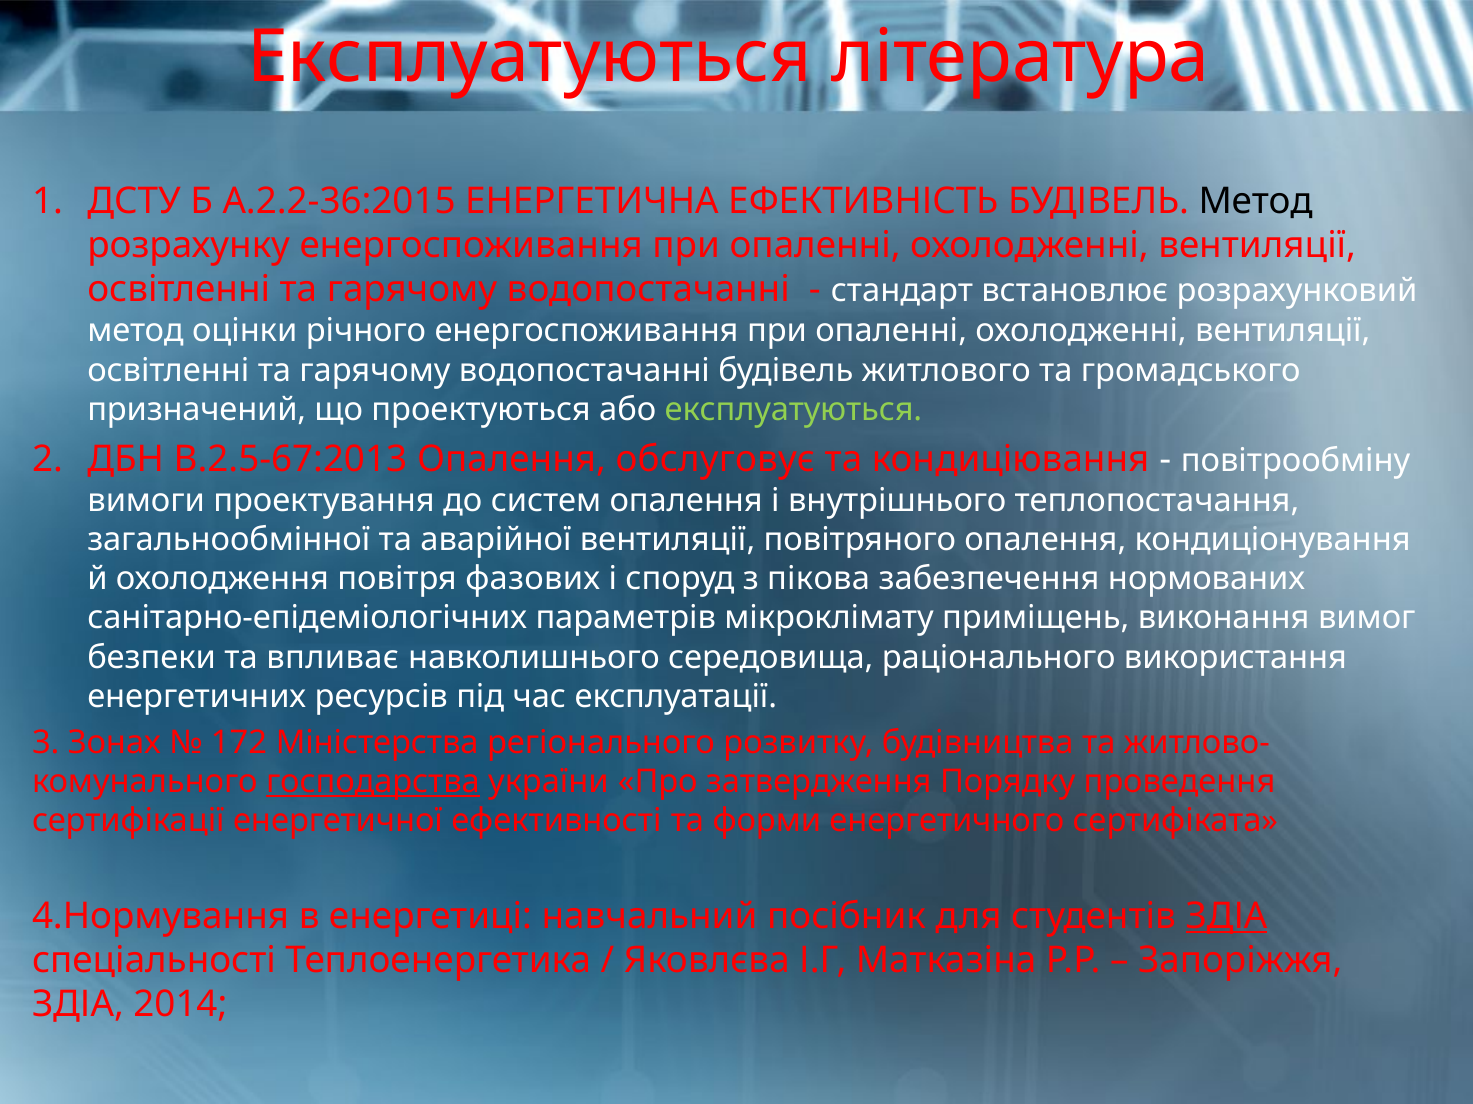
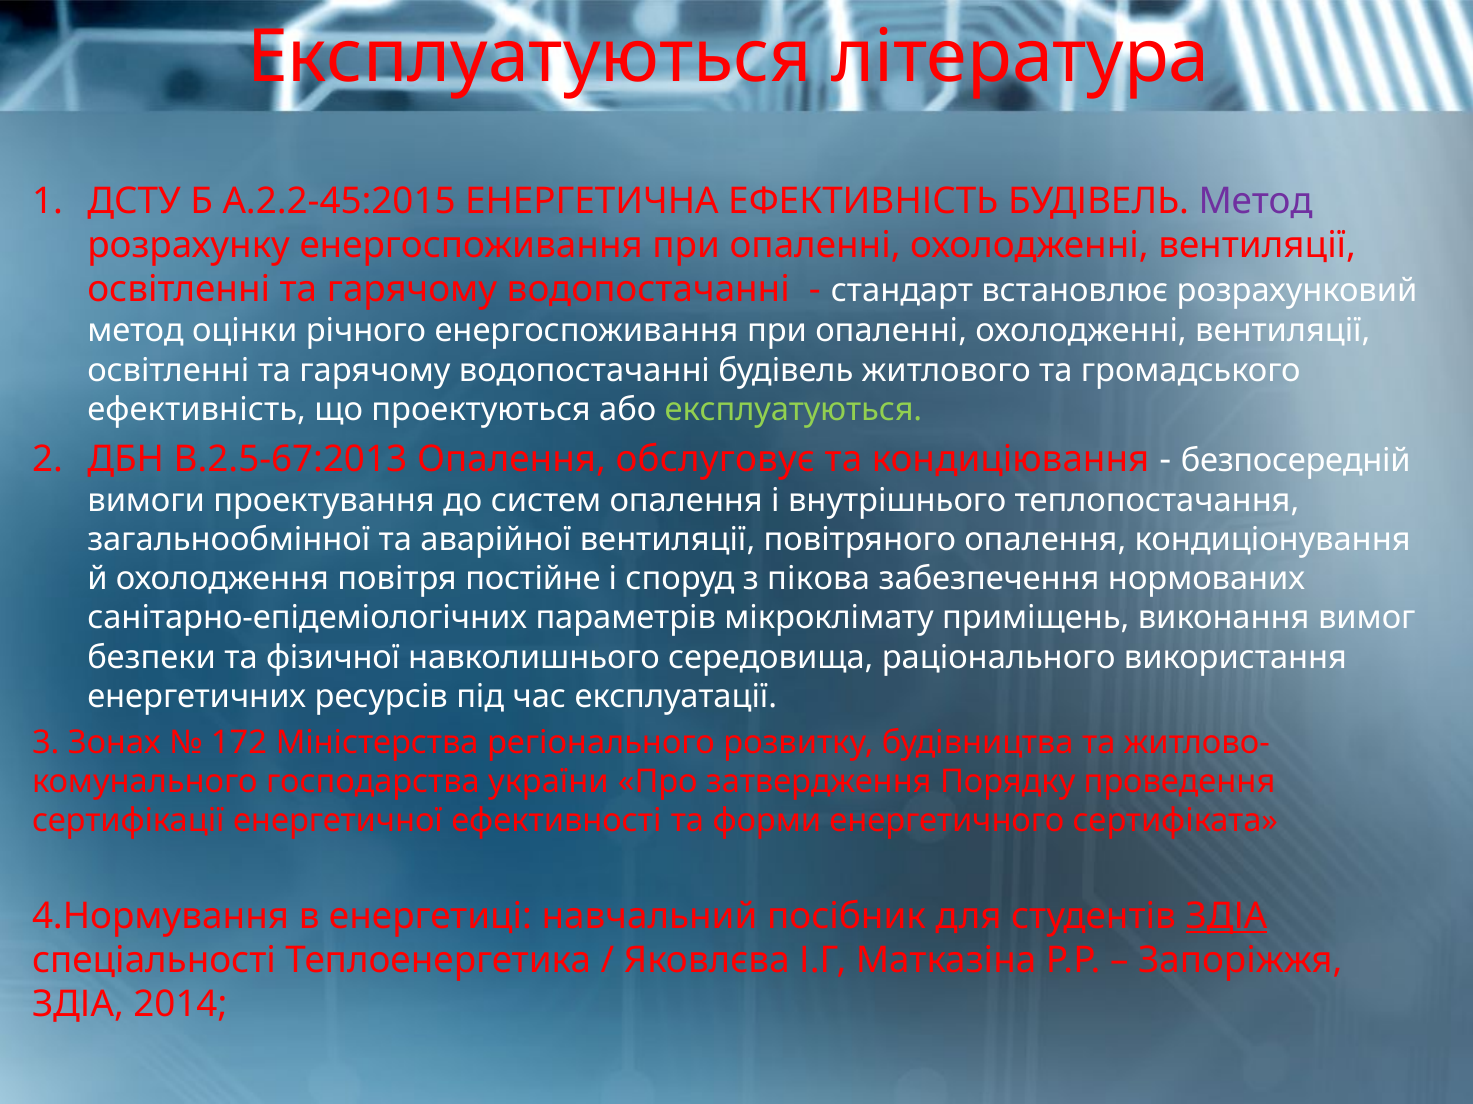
А.2.2-36:2015: А.2.2-36:2015 -> А.2.2-45:2015 (339, 202)
Метод colour: black -> purple (1256, 202)
призначений: призначений -> ефективність (197, 410)
повітрообміну: повітрообміну -> безпосередній (1296, 461)
фазових: фазових -> постійне (533, 579)
впливає: впливає -> фізичної (333, 658)
господарства underline: present -> none (373, 782)
